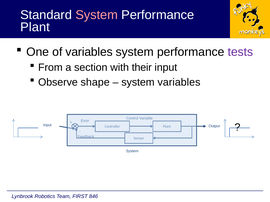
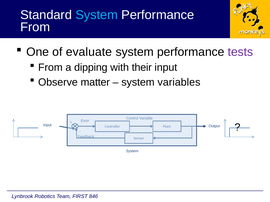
System colour: pink -> light blue (97, 15)
Plant: Plant -> From (35, 27)
of variables: variables -> evaluate (89, 52)
section: section -> dipping (91, 68)
shape: shape -> matter (95, 82)
